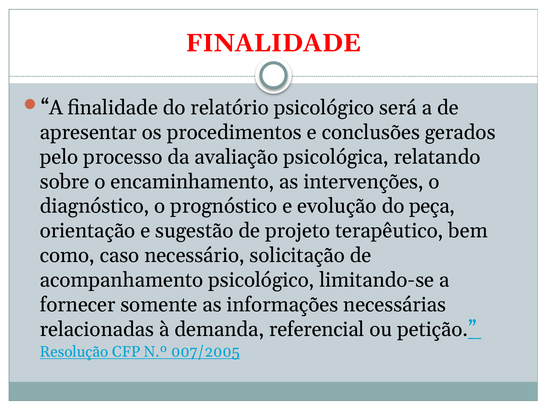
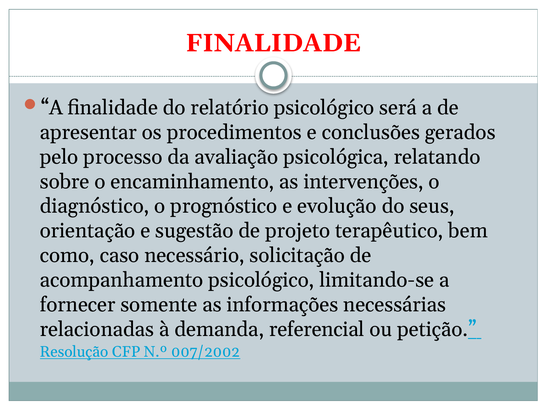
peça: peça -> seus (432, 206)
007/2005: 007/2005 -> 007/2002 (206, 352)
